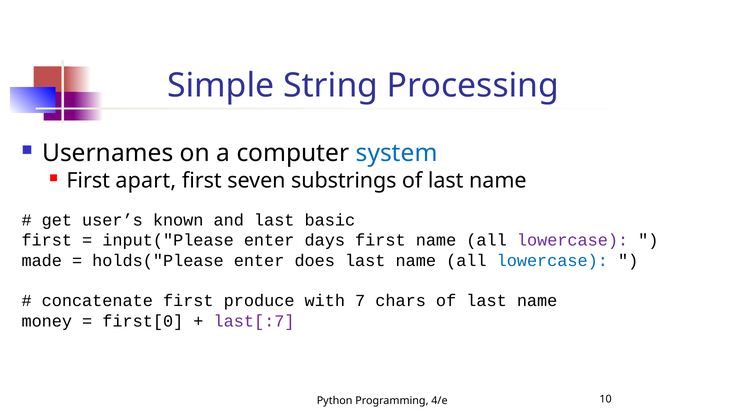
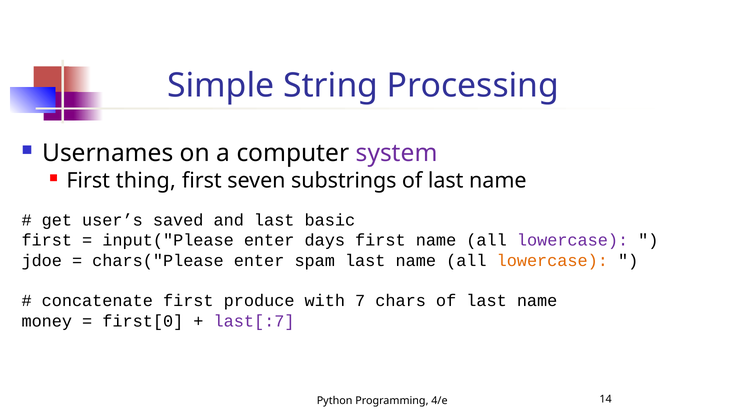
system colour: blue -> purple (397, 154)
apart: apart -> thing (146, 181)
known: known -> saved (178, 220)
made: made -> jdoe (42, 261)
holds("Please: holds("Please -> chars("Please (158, 261)
does: does -> spam (315, 261)
lowercase colour: blue -> orange (552, 261)
10: 10 -> 14 (606, 400)
